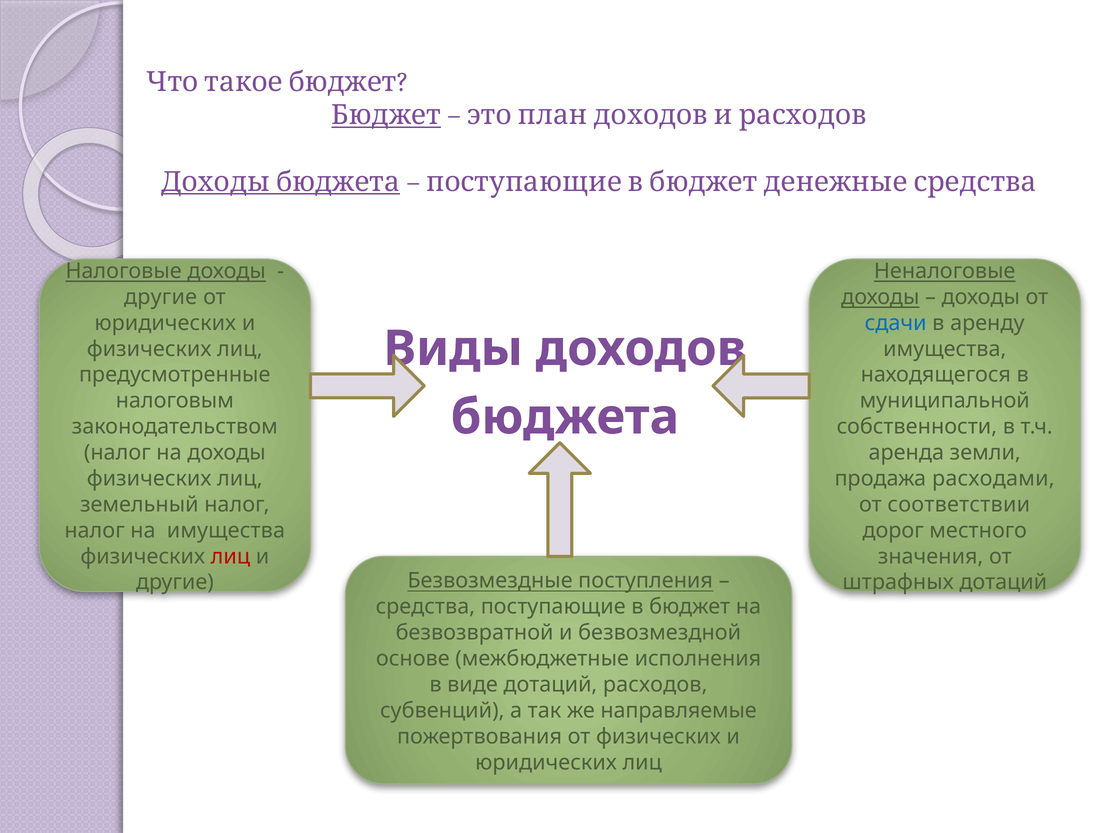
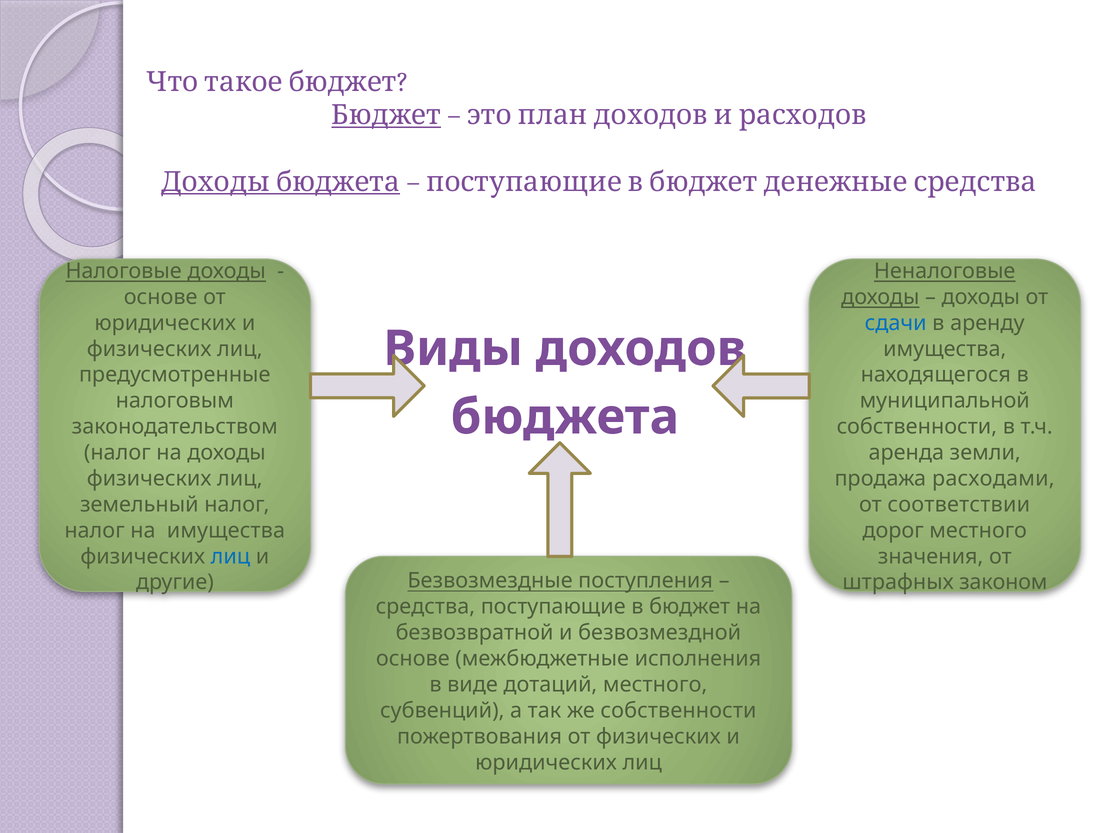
другие: другие -> основе (161, 297)
лиц colour: red -> blue (230, 557)
штрафных дотаций: дотаций -> законом (1003, 582)
дотаций расходов: расходов -> местного (655, 685)
же направляемые: направляемые -> собственности (678, 711)
